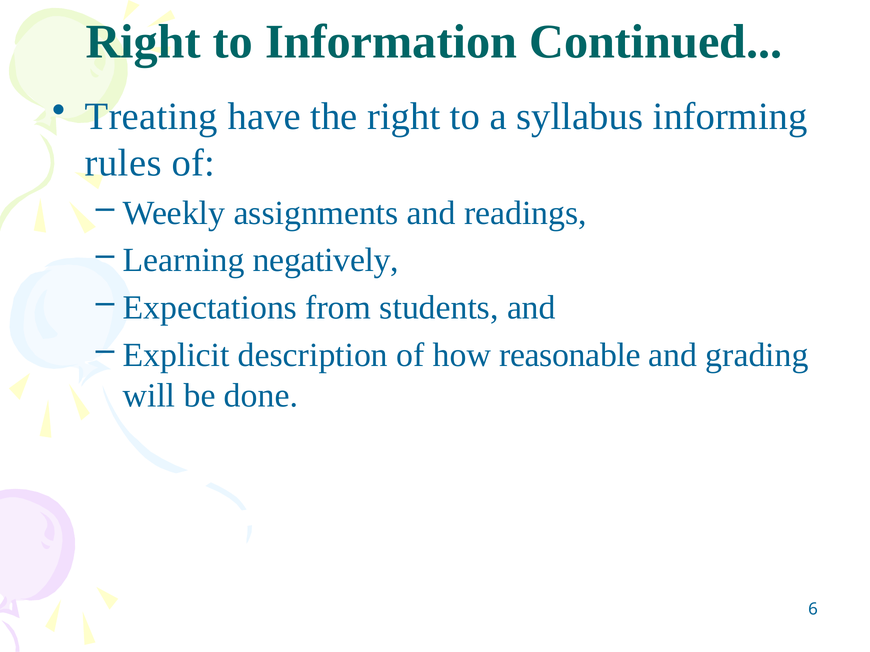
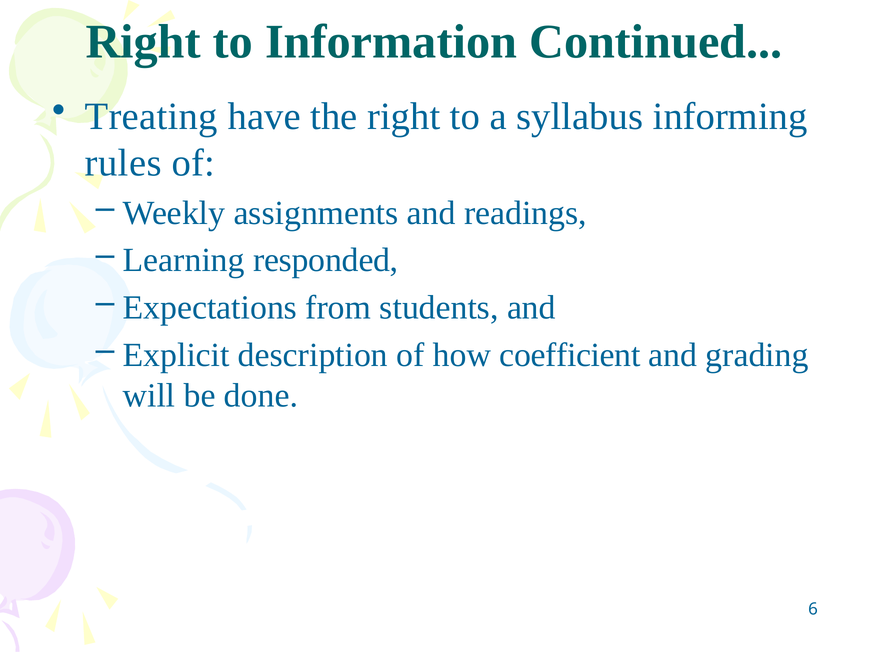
negatively: negatively -> responded (326, 260)
reasonable: reasonable -> coefficient (570, 355)
